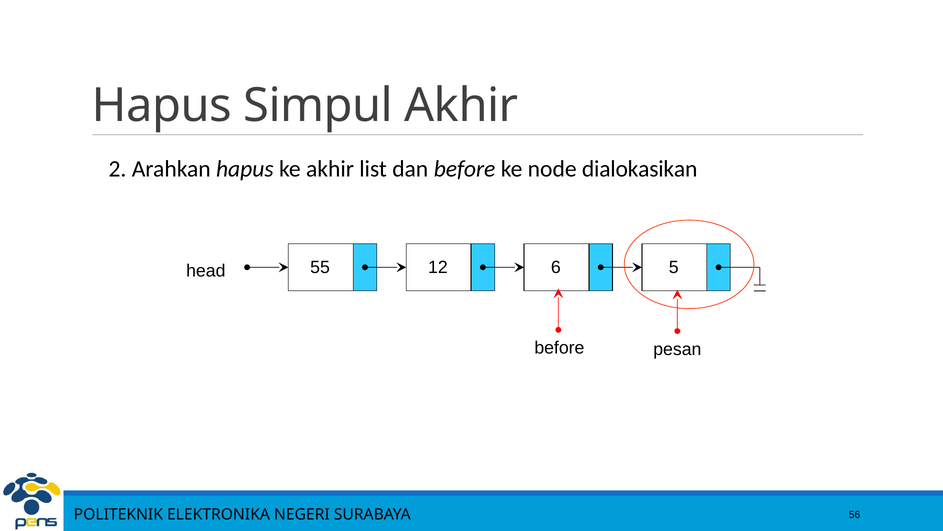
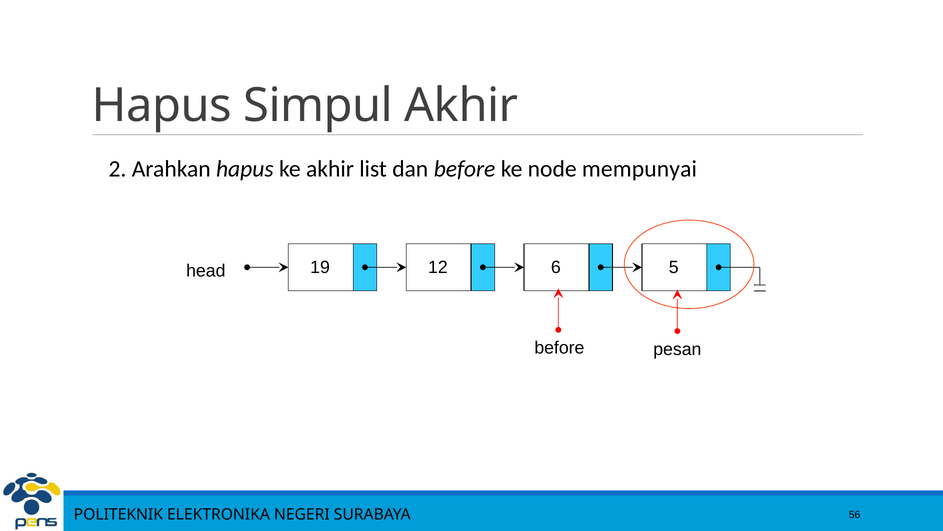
dialokasikan: dialokasikan -> mempunyai (639, 169)
55: 55 -> 19 (320, 267)
